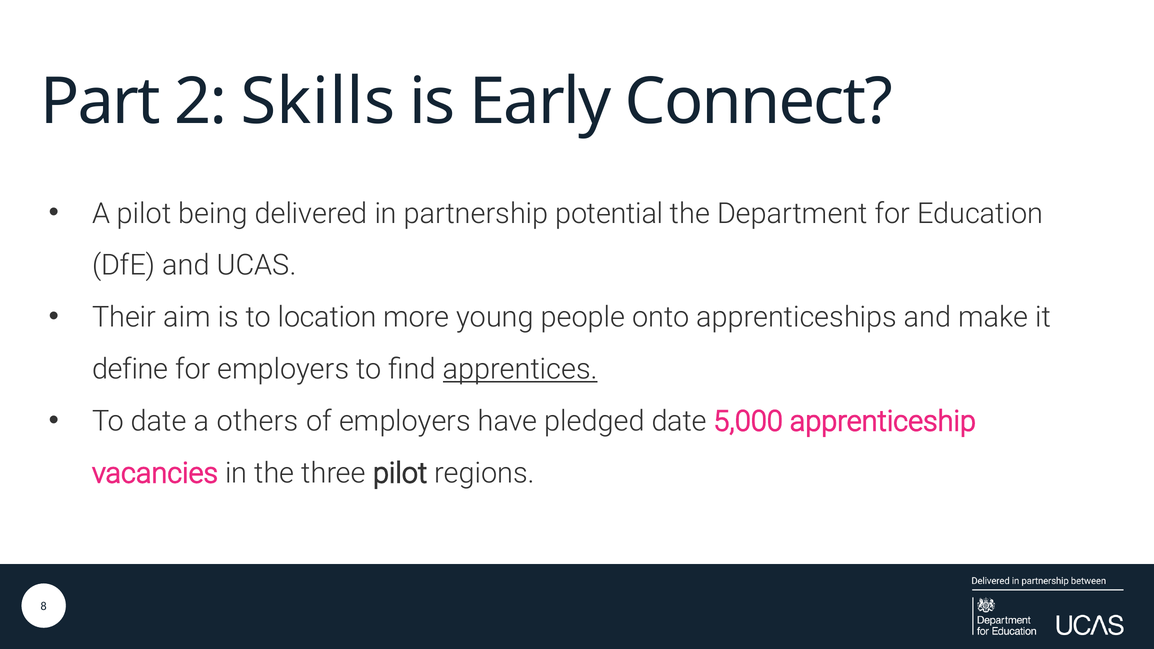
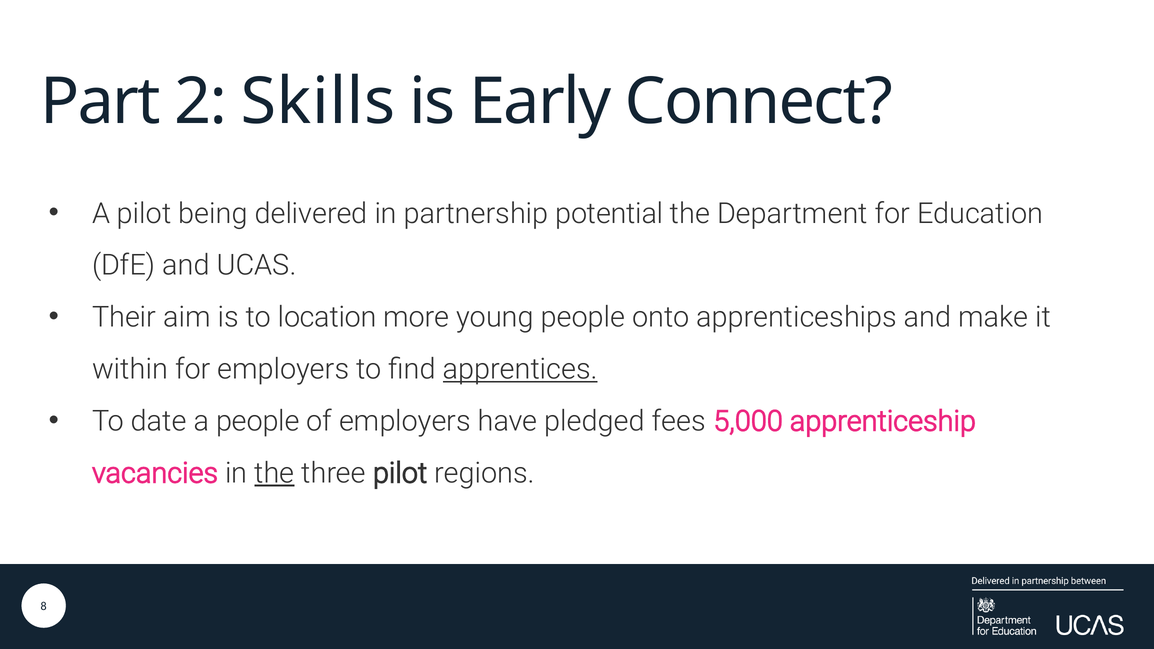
define: define -> within (130, 369)
a others: others -> people (258, 421)
pledged date: date -> fees (679, 421)
the underline: none -> present (274, 473)
